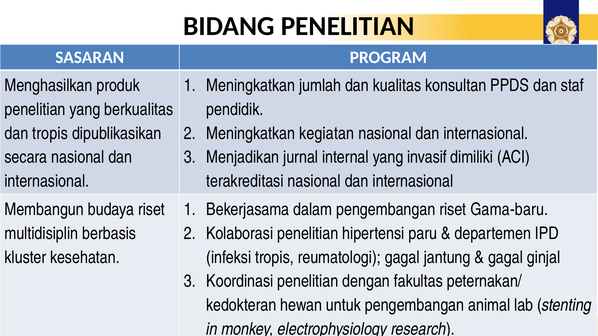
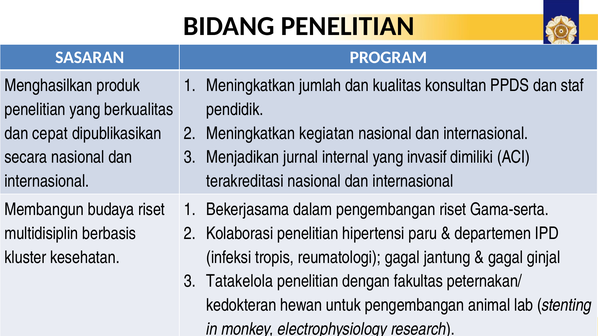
dan tropis: tropis -> cepat (50, 133)
Gama-baru: Gama-baru -> Gama-serta (509, 210)
Koordinasi: Koordinasi -> Tatakelola (240, 282)
